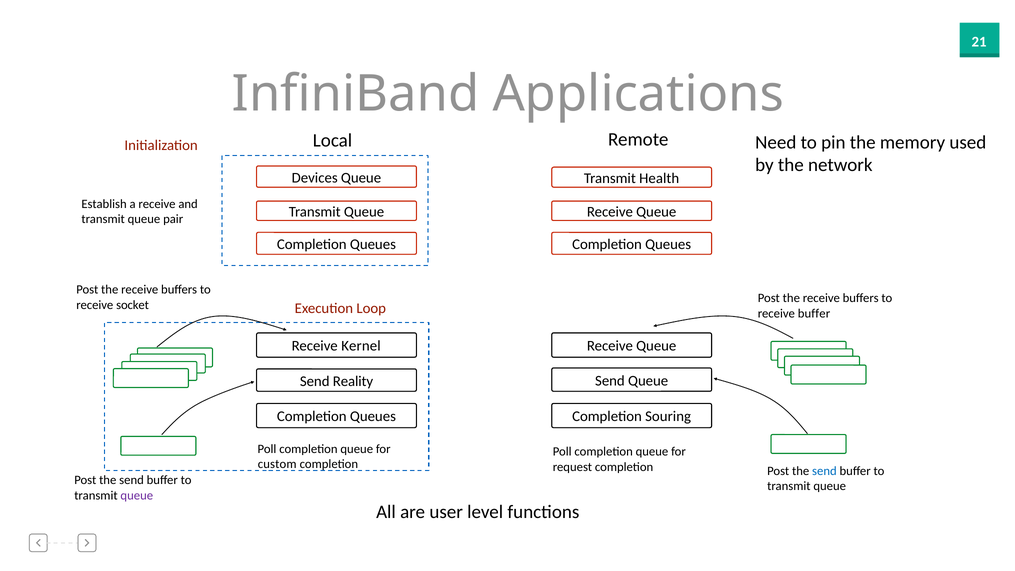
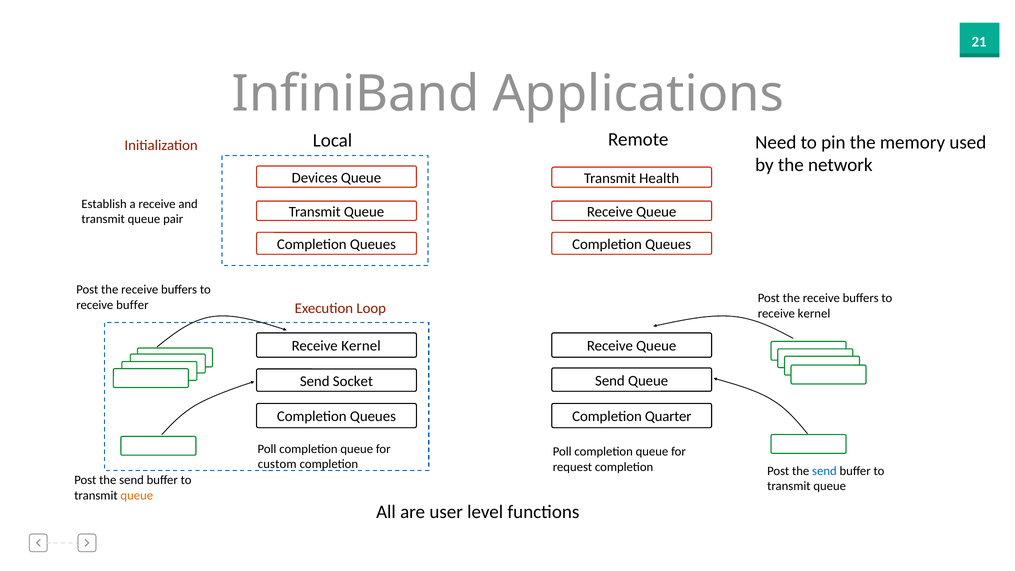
receive socket: socket -> buffer (132, 305)
buffer: buffer -> kernel (814, 313)
Reality: Reality -> Socket (353, 381)
Souring: Souring -> Quarter (668, 417)
queue colour: purple -> orange (137, 495)
